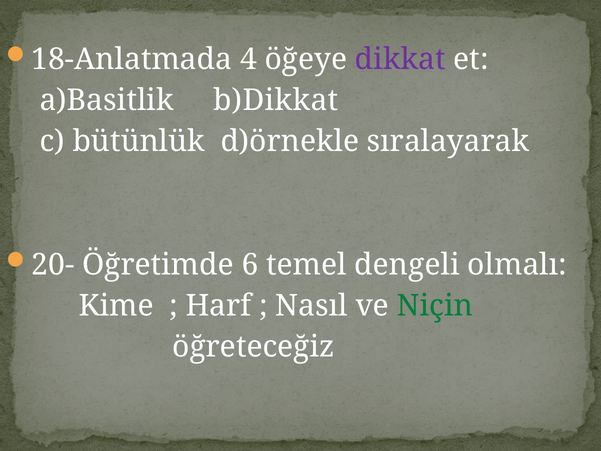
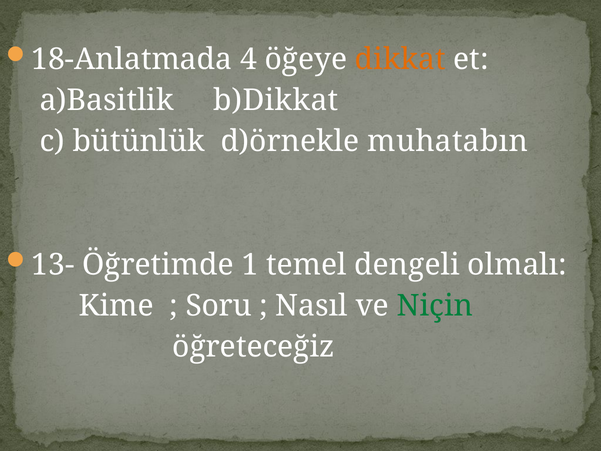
dikkat colour: purple -> orange (400, 59)
sıralayarak: sıralayarak -> muhatabın (448, 141)
20-: 20- -> 13- (53, 265)
6: 6 -> 1 (250, 265)
Harf: Harf -> Soru (219, 306)
